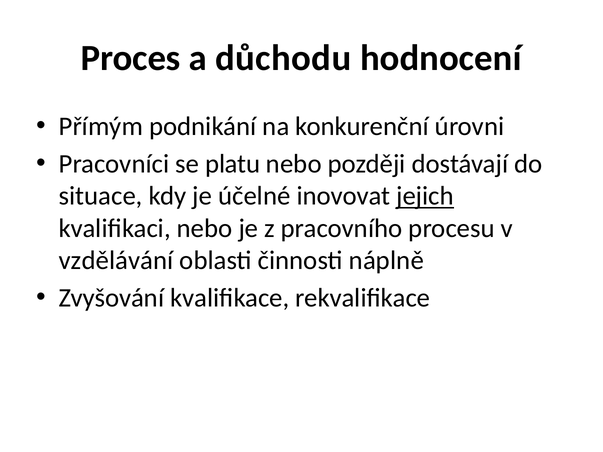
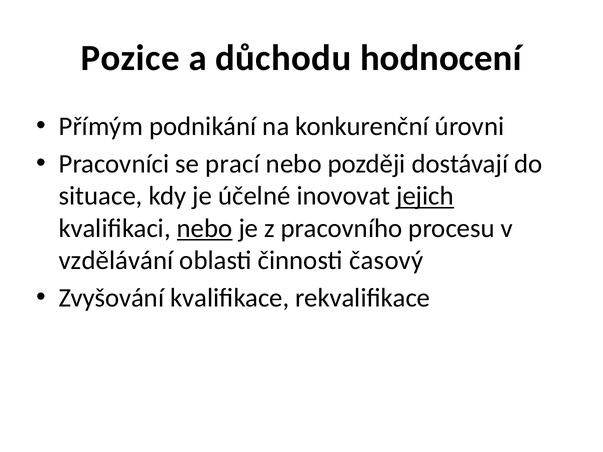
Proces: Proces -> Pozice (130, 58)
platu: platu -> prací (232, 164)
nebo underline: none -> present (205, 228)
náplně: náplně -> časový (386, 261)
